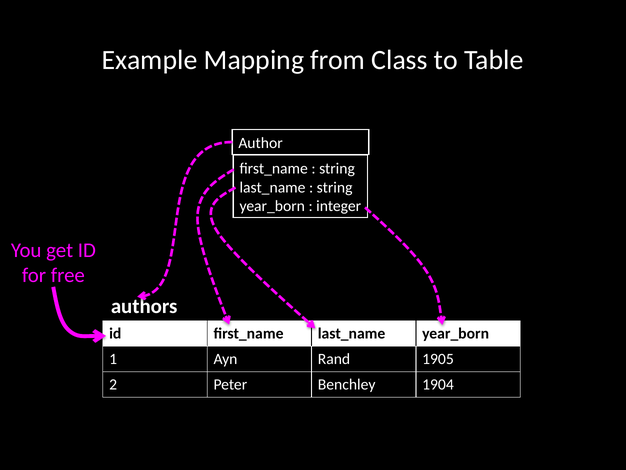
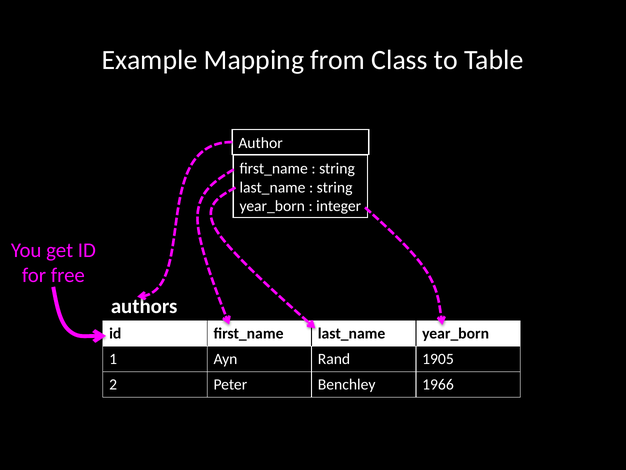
1904: 1904 -> 1966 (438, 384)
